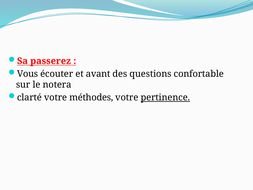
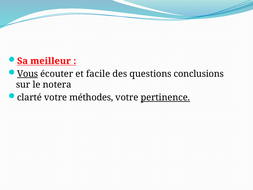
passerez: passerez -> meilleur (51, 61)
Vous underline: none -> present (28, 74)
avant: avant -> facile (98, 74)
confortable: confortable -> conclusions (199, 74)
